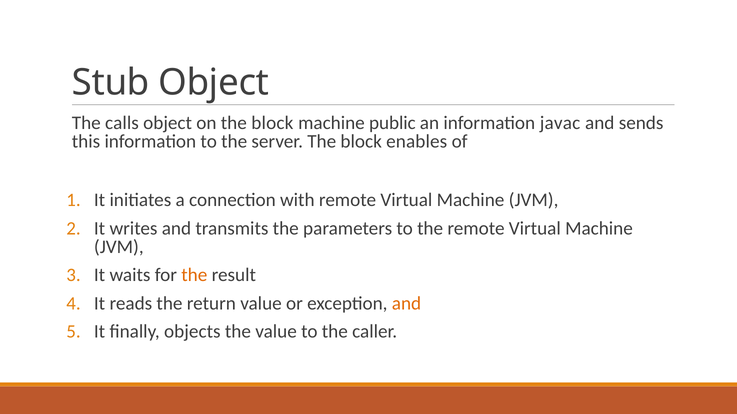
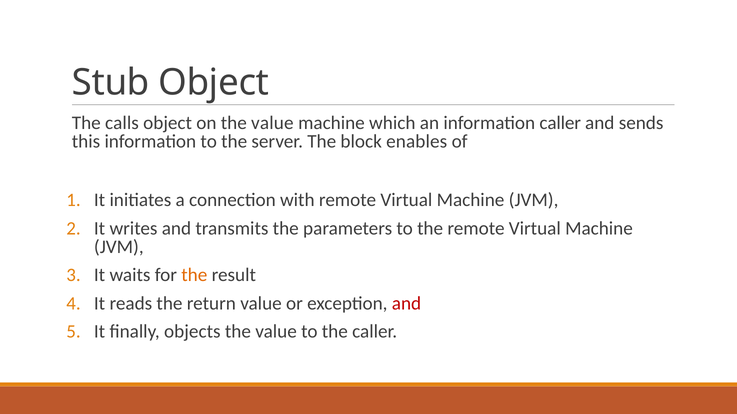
on the block: block -> value (272, 123)
public: public -> which (392, 123)
information javac: javac -> caller (560, 123)
and colour: orange -> red (407, 304)
